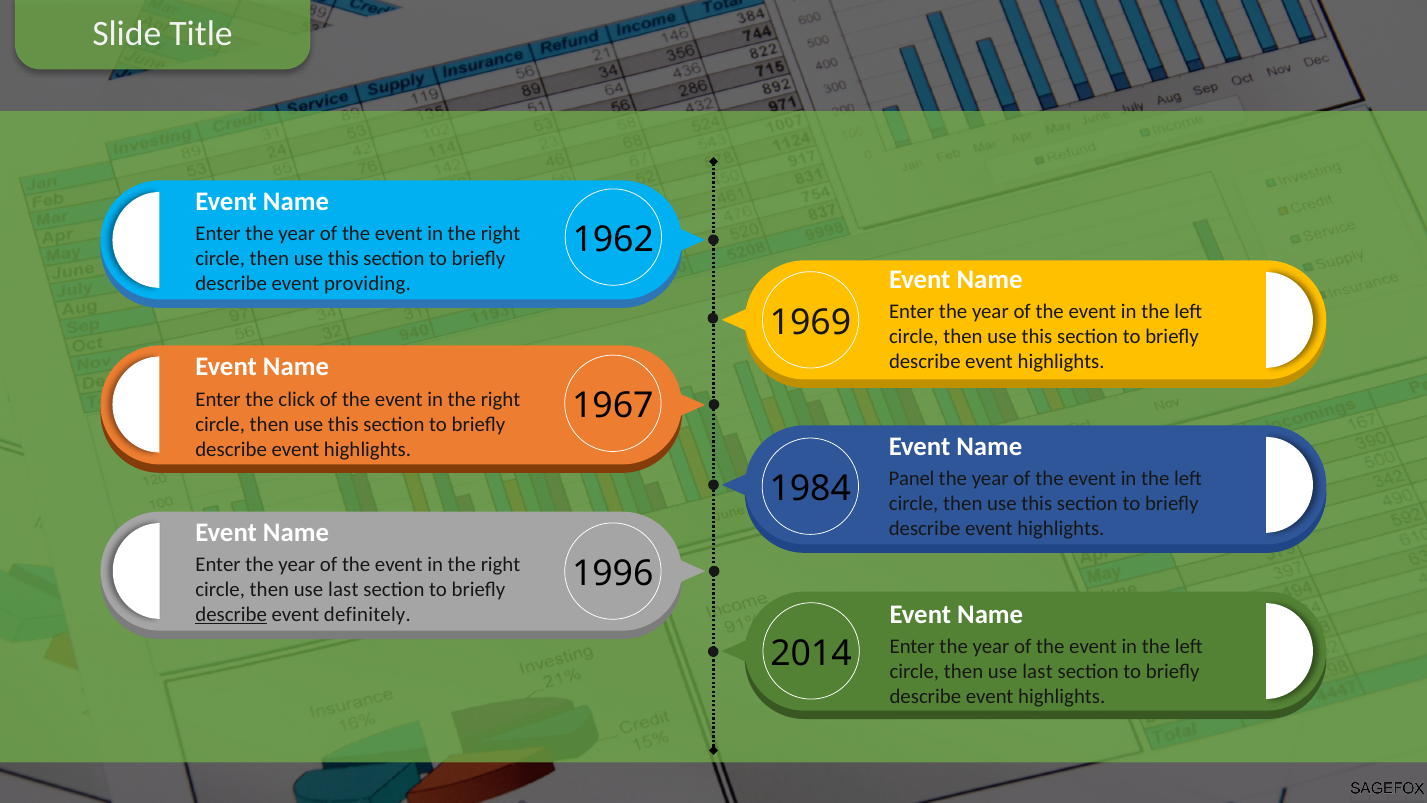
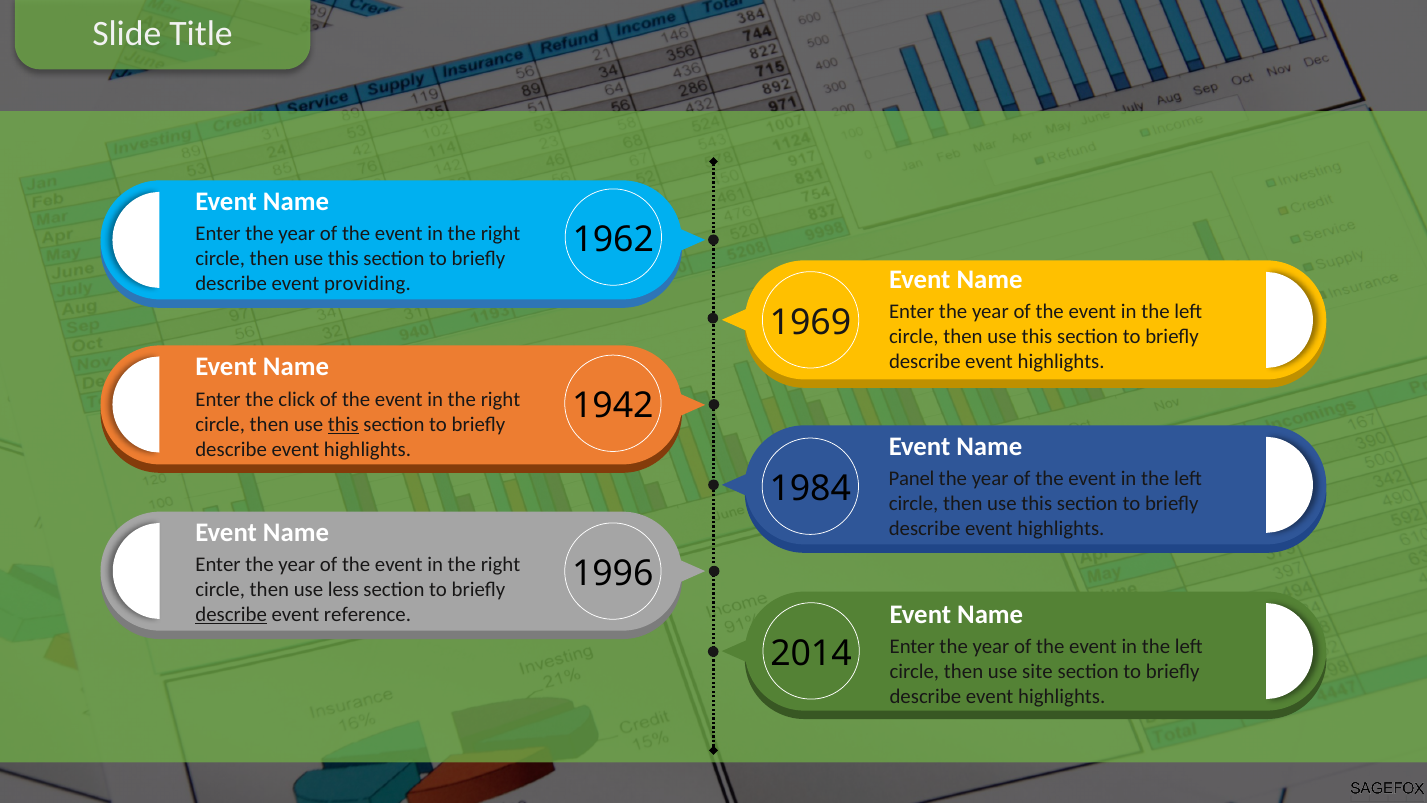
1967: 1967 -> 1942 (613, 406)
this underline: none -> present (343, 424)
last: last -> less (343, 590)
definitely: definitely -> reference (368, 615)
last: last -> site (1038, 671)
